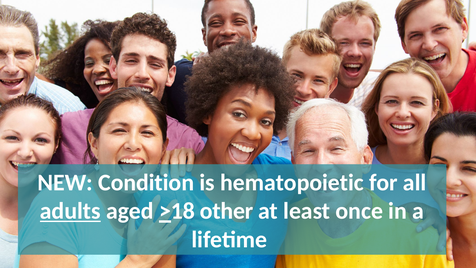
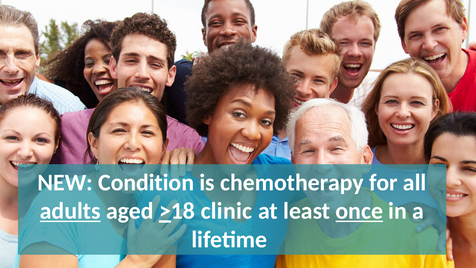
hematopoietic: hematopoietic -> chemotherapy (292, 182)
other: other -> clinic (226, 211)
once underline: none -> present (359, 211)
